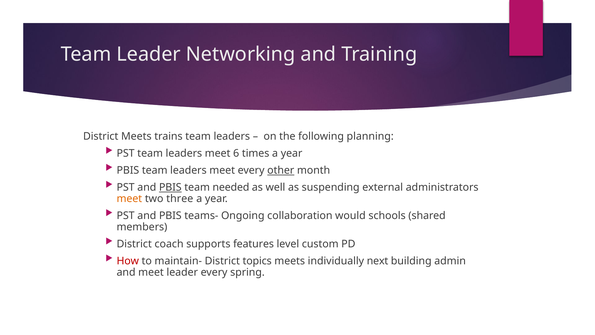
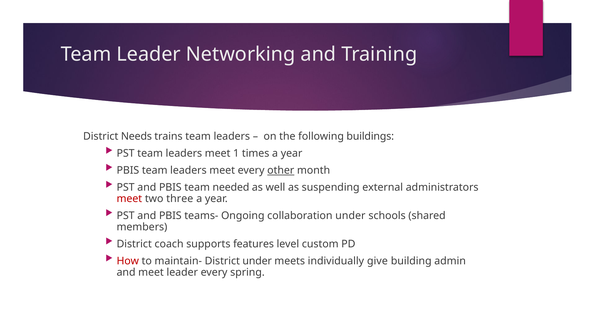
District Meets: Meets -> Needs (136, 136)
planning: planning -> buildings (370, 136)
6: 6 -> 1 (236, 153)
PBIS underline: present -> none (170, 187)
meet colour: orange -> red (129, 199)
collaboration would: would -> under (350, 216)
District topics: topics -> under (257, 261)
next: next -> give (377, 261)
